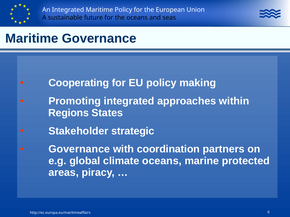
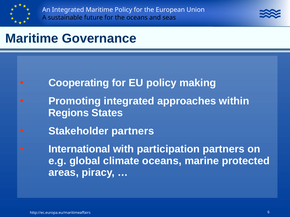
Stakeholder strategic: strategic -> partners (133, 131)
Governance: Governance -> International (79, 149)
coordination: coordination -> participation (168, 149)
